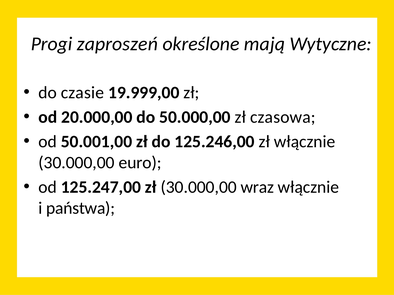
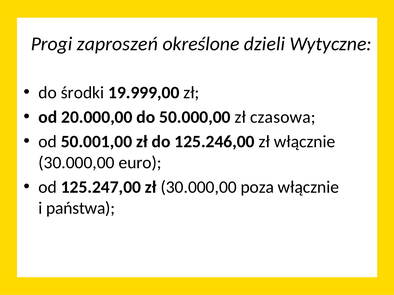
mają: mają -> dzieli (265, 44)
czasie: czasie -> środki (82, 93)
wraz: wraz -> poza (257, 187)
